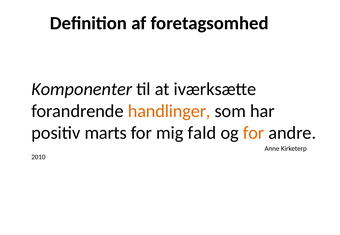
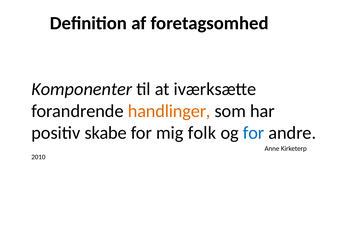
marts: marts -> skabe (106, 133)
fald: fald -> folk (202, 133)
for colour: orange -> blue (254, 133)
